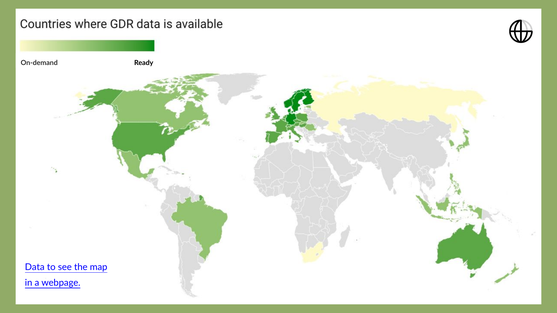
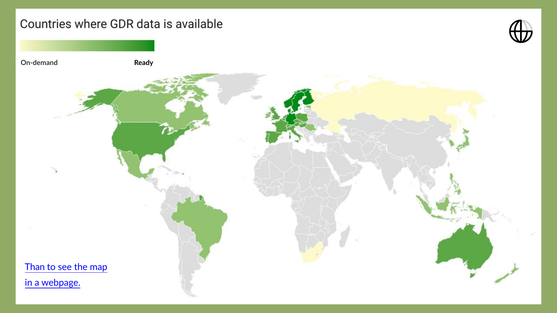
Data: Data -> Than (35, 267)
